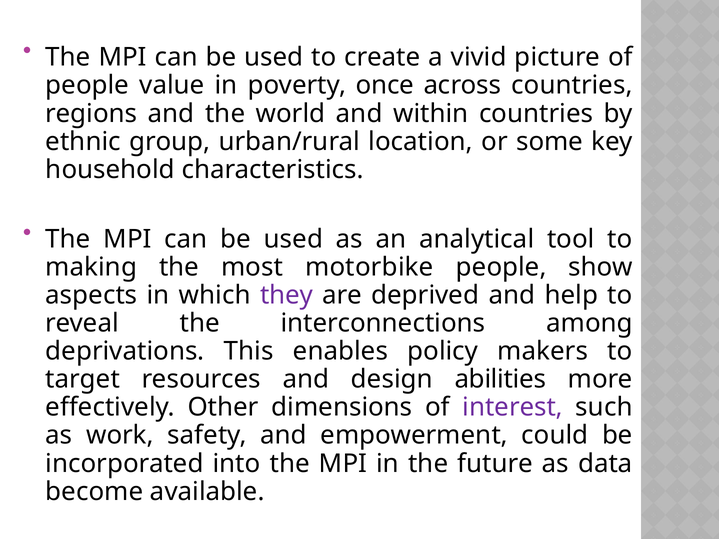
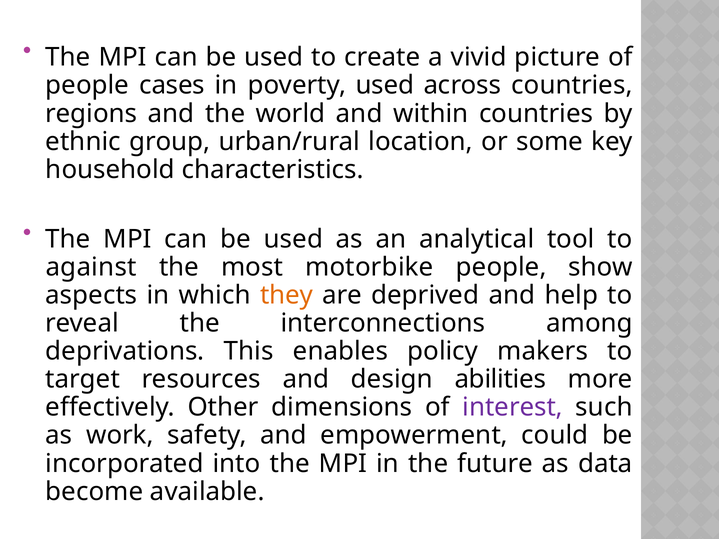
value: value -> cases (172, 85)
poverty once: once -> used (385, 85)
making: making -> against (91, 267)
they colour: purple -> orange (287, 296)
